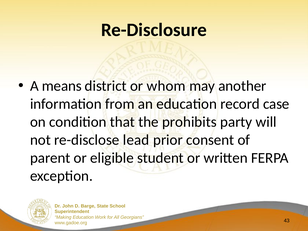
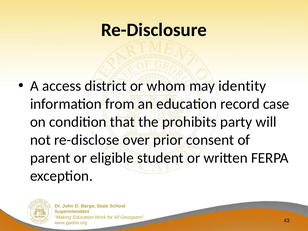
means: means -> access (62, 86)
another: another -> identity (242, 86)
lead: lead -> over (136, 140)
